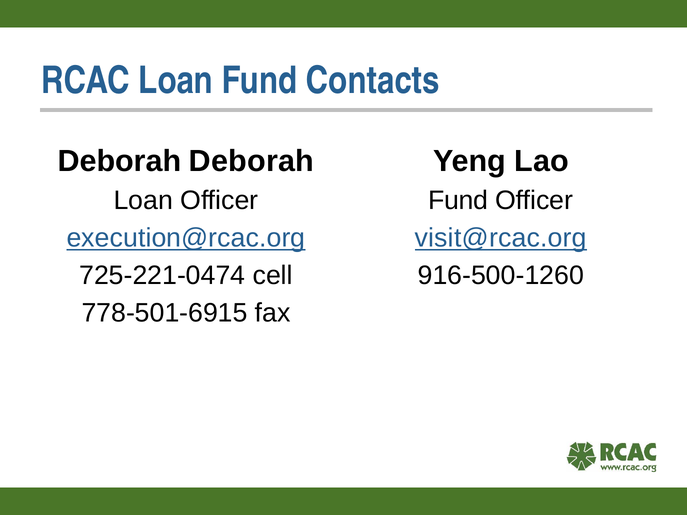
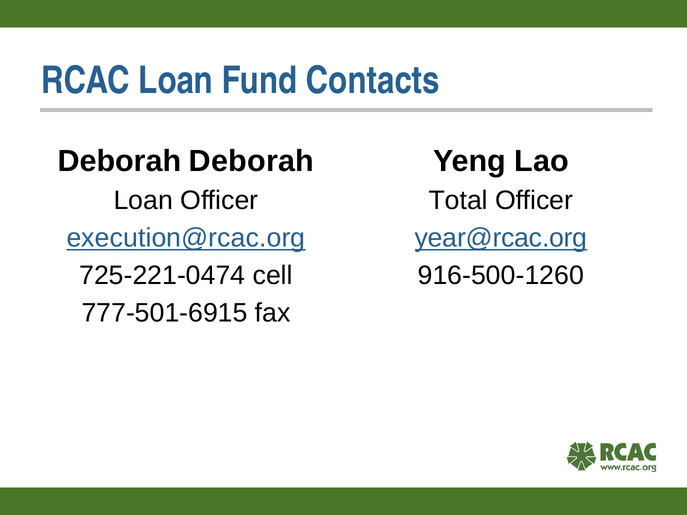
Fund: Fund -> Total (458, 201)
visit@rcac.org: visit@rcac.org -> year@rcac.org (501, 238)
778-501-6915: 778-501-6915 -> 777-501-6915 (165, 313)
